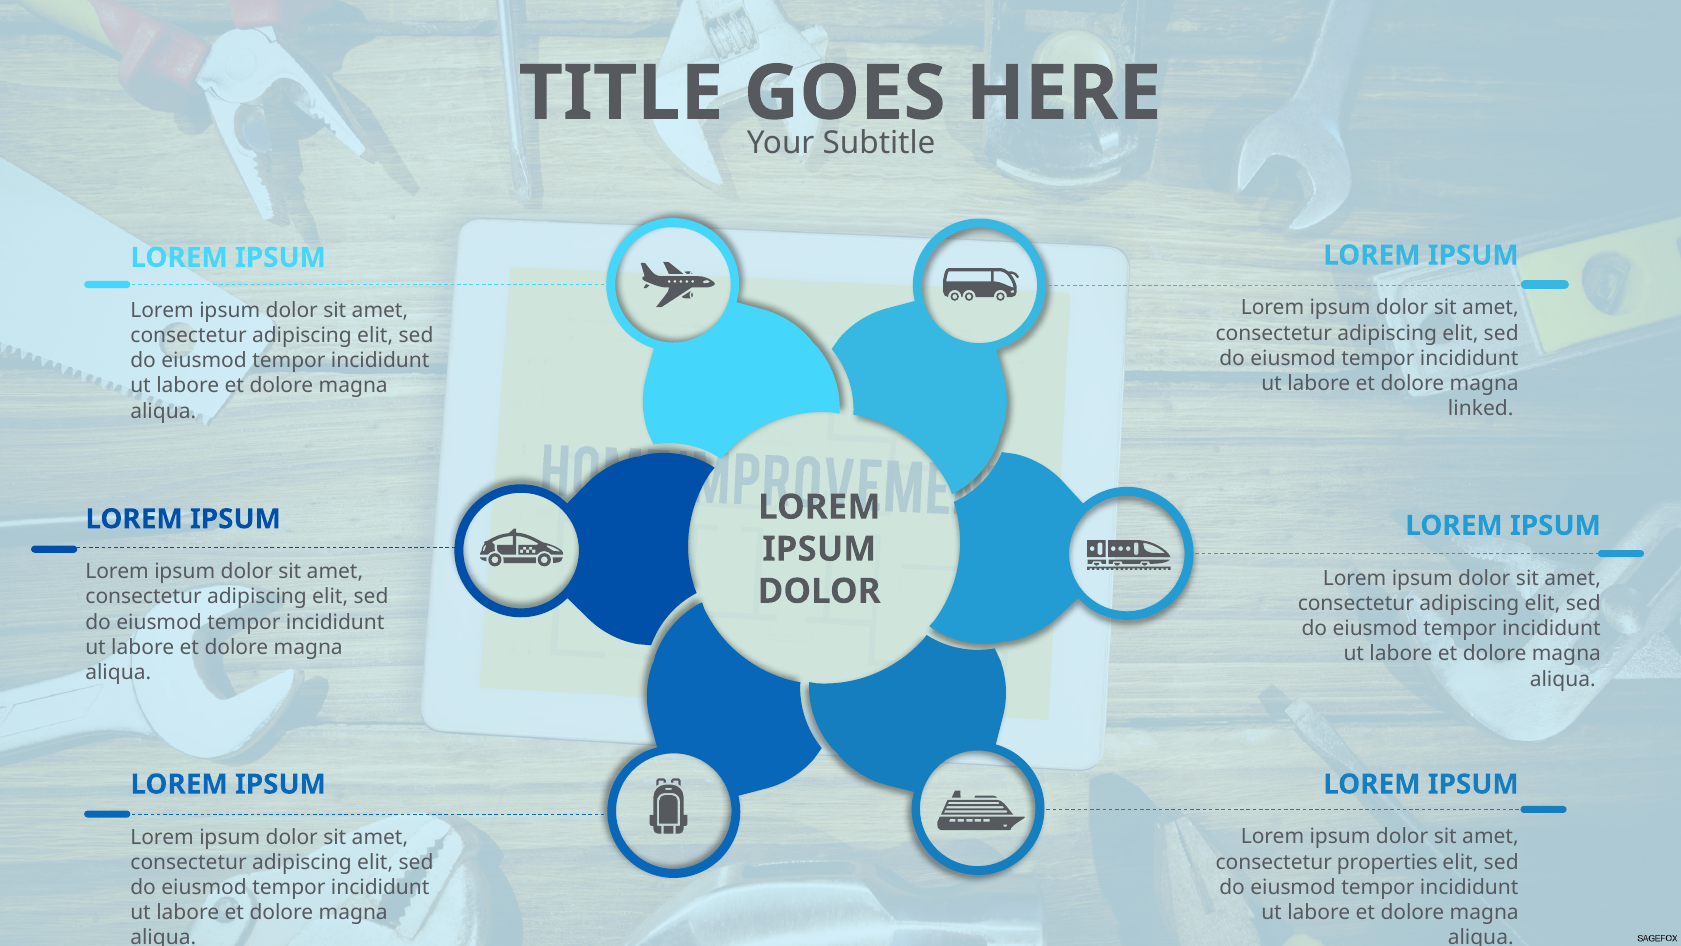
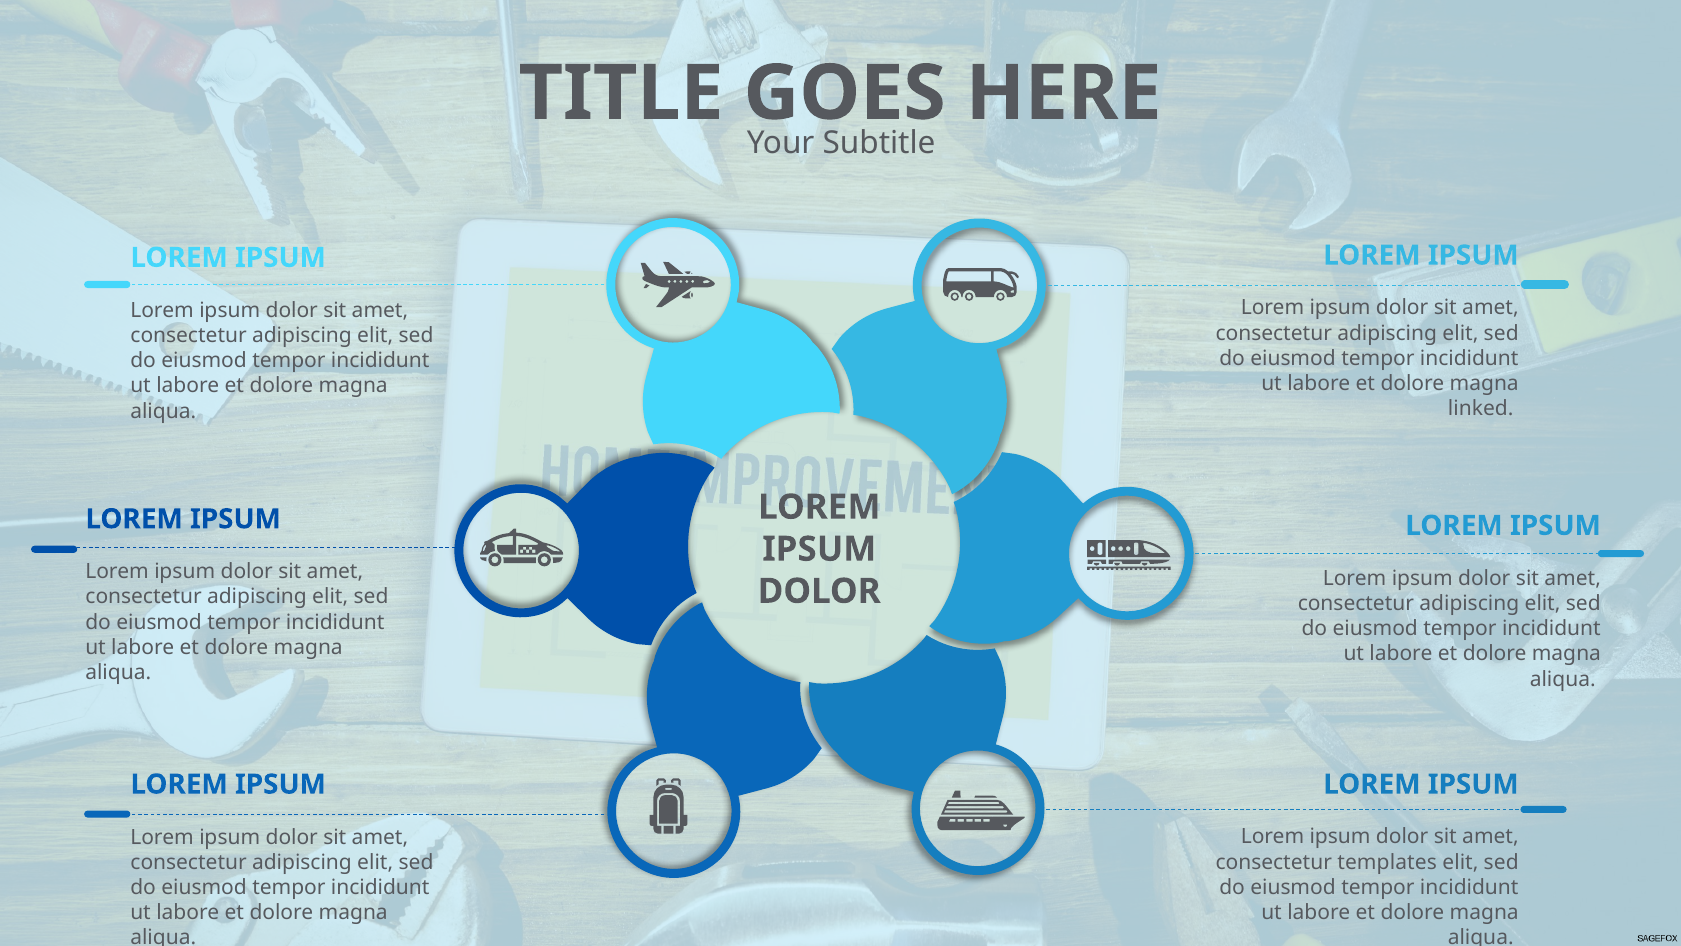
properties: properties -> templates (1387, 862)
